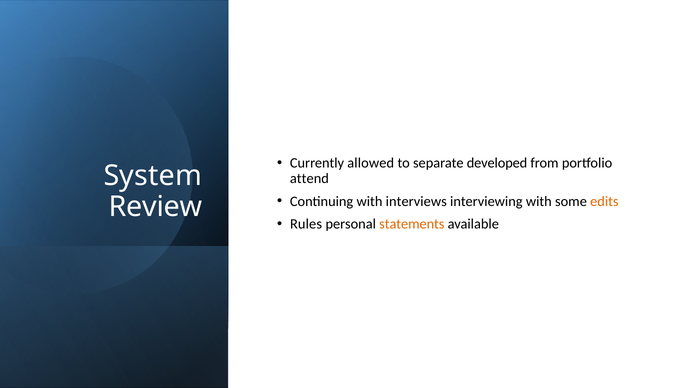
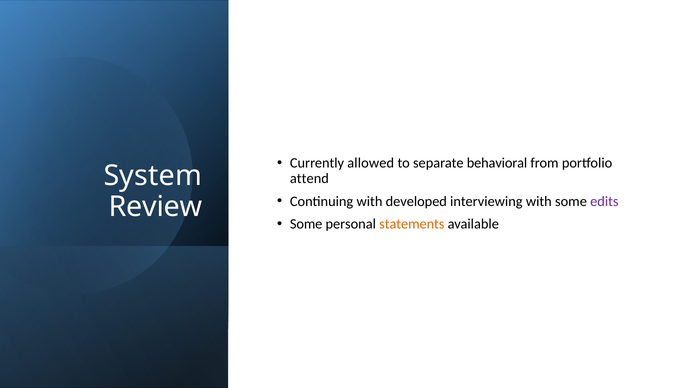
developed: developed -> behavioral (497, 163)
interviews: interviews -> developed (416, 201)
edits colour: orange -> purple (604, 201)
Rules: Rules -> Some (306, 224)
